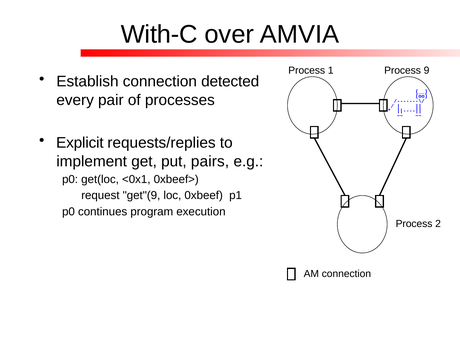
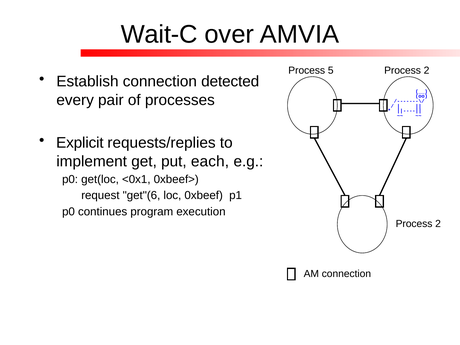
With-C: With-C -> Wait-C (159, 34)
1: 1 -> 5 (331, 70)
9: 9 -> 2 (427, 70)
pairs: pairs -> each (210, 161)
get"(9: get"(9 -> get"(6 (141, 196)
